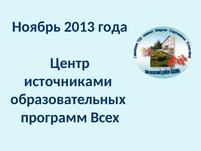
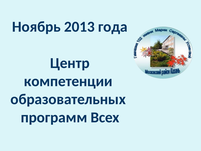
источниками: источниками -> компетенции (68, 81)
